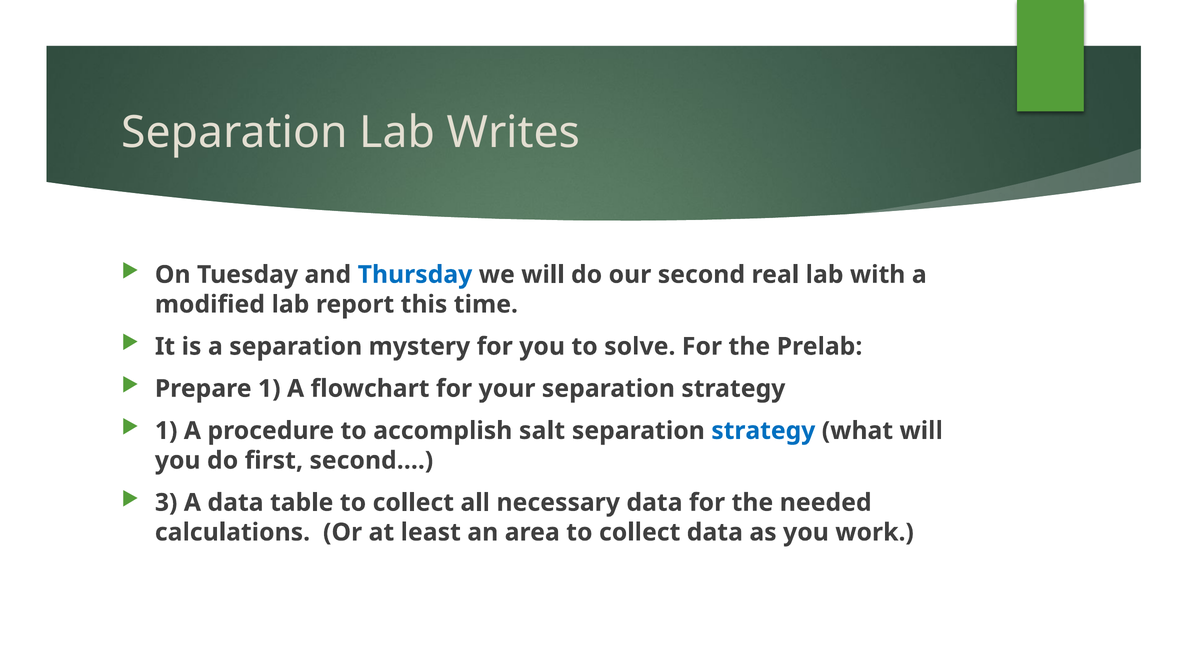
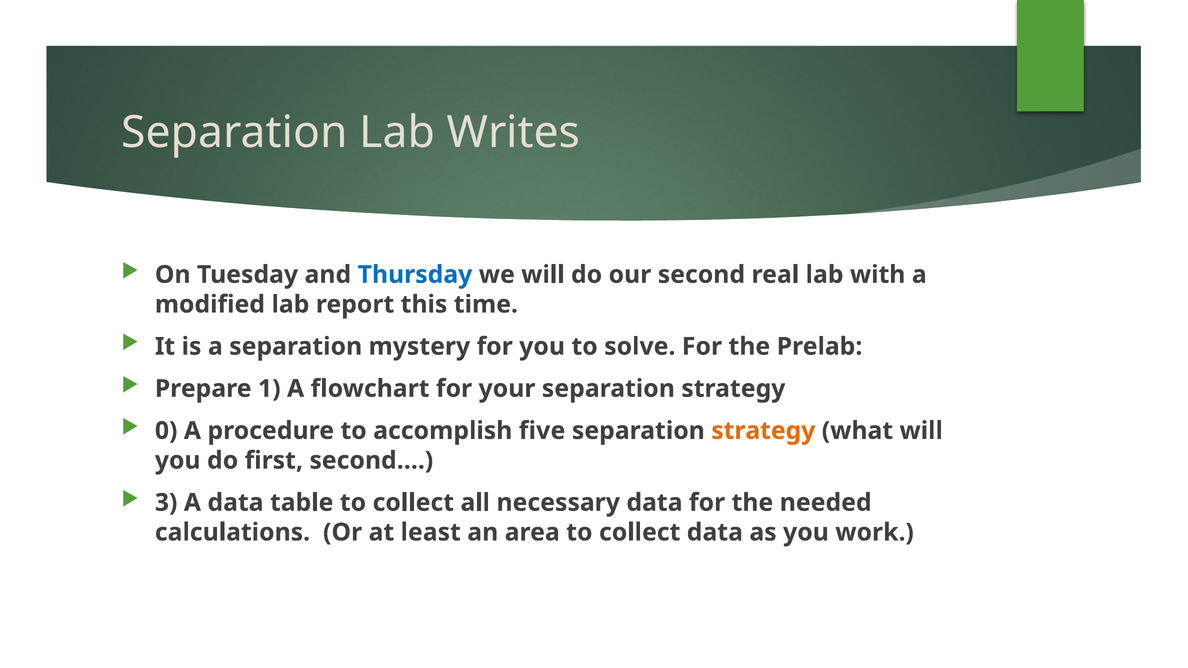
1: 1 -> 0 (166, 431)
salt: salt -> five (542, 431)
strategy colour: blue -> orange (763, 431)
